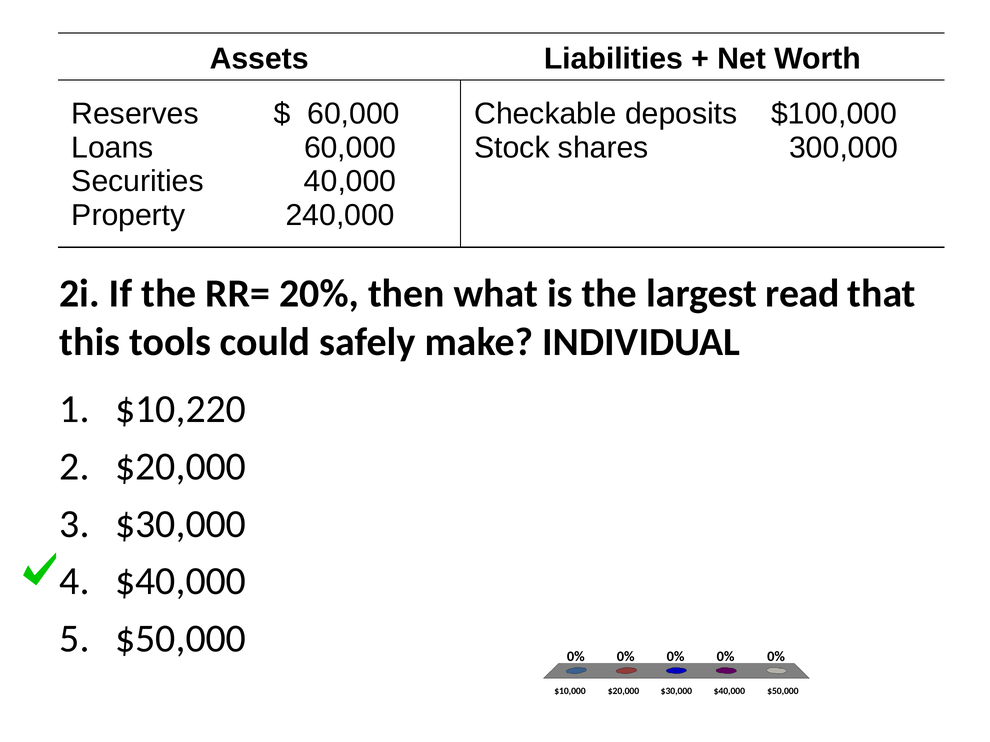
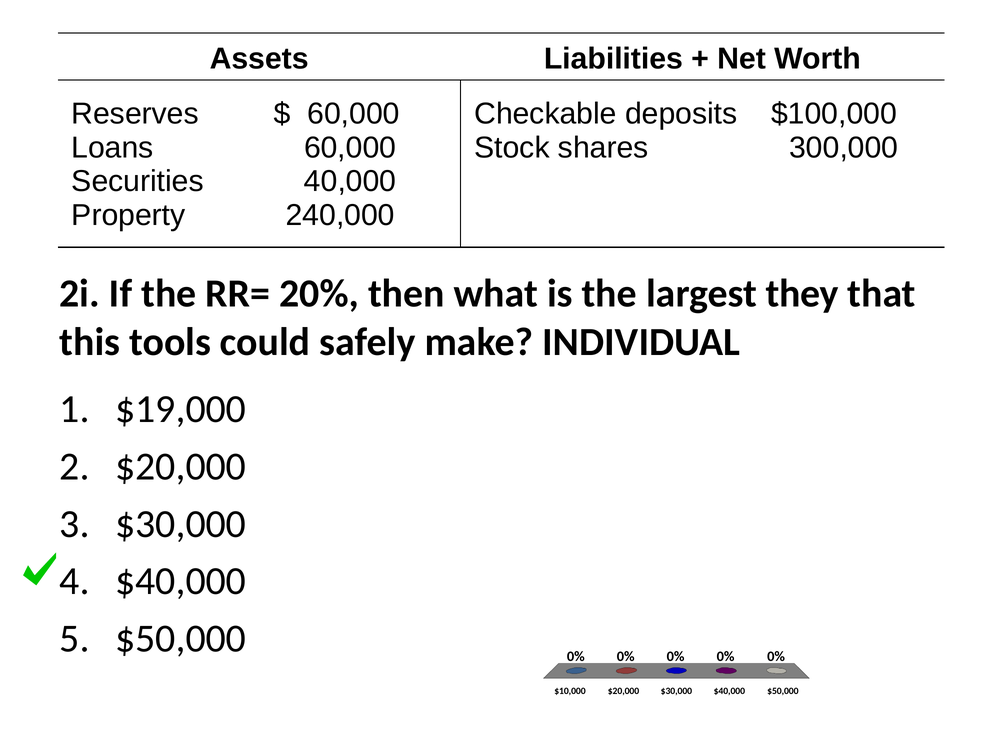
read: read -> they (802, 294)
$10,220: $10,220 -> $19,000 (181, 409)
